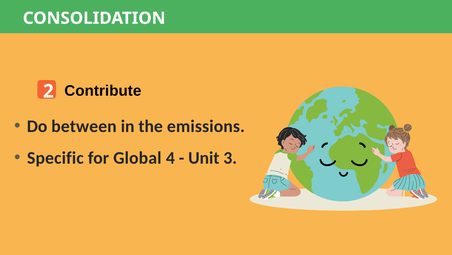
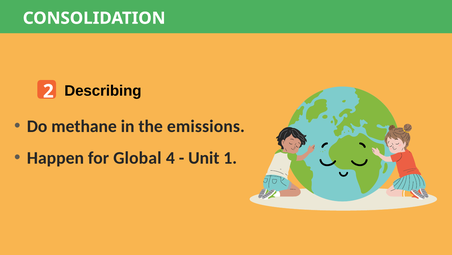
Contribute: Contribute -> Describing (103, 90)
between: between -> methane (84, 126)
Specific: Specific -> Happen (55, 158)
3: 3 -> 1 (230, 158)
